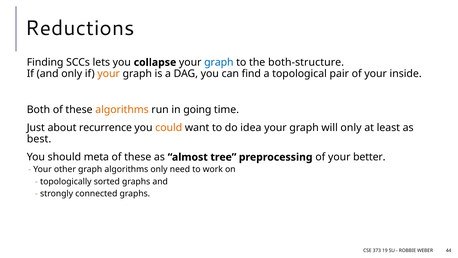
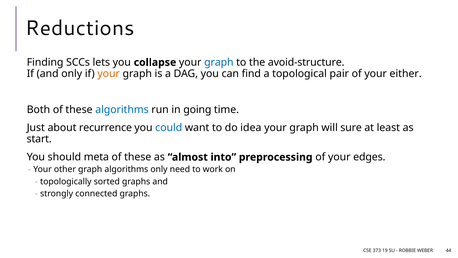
both-structure: both-structure -> avoid-structure (306, 62)
inside: inside -> either (406, 74)
algorithms colour: orange -> blue (122, 110)
could colour: orange -> blue (169, 128)
will only: only -> sure (351, 128)
best: best -> start (39, 139)
tree: tree -> into (223, 157)
better: better -> edges (369, 157)
